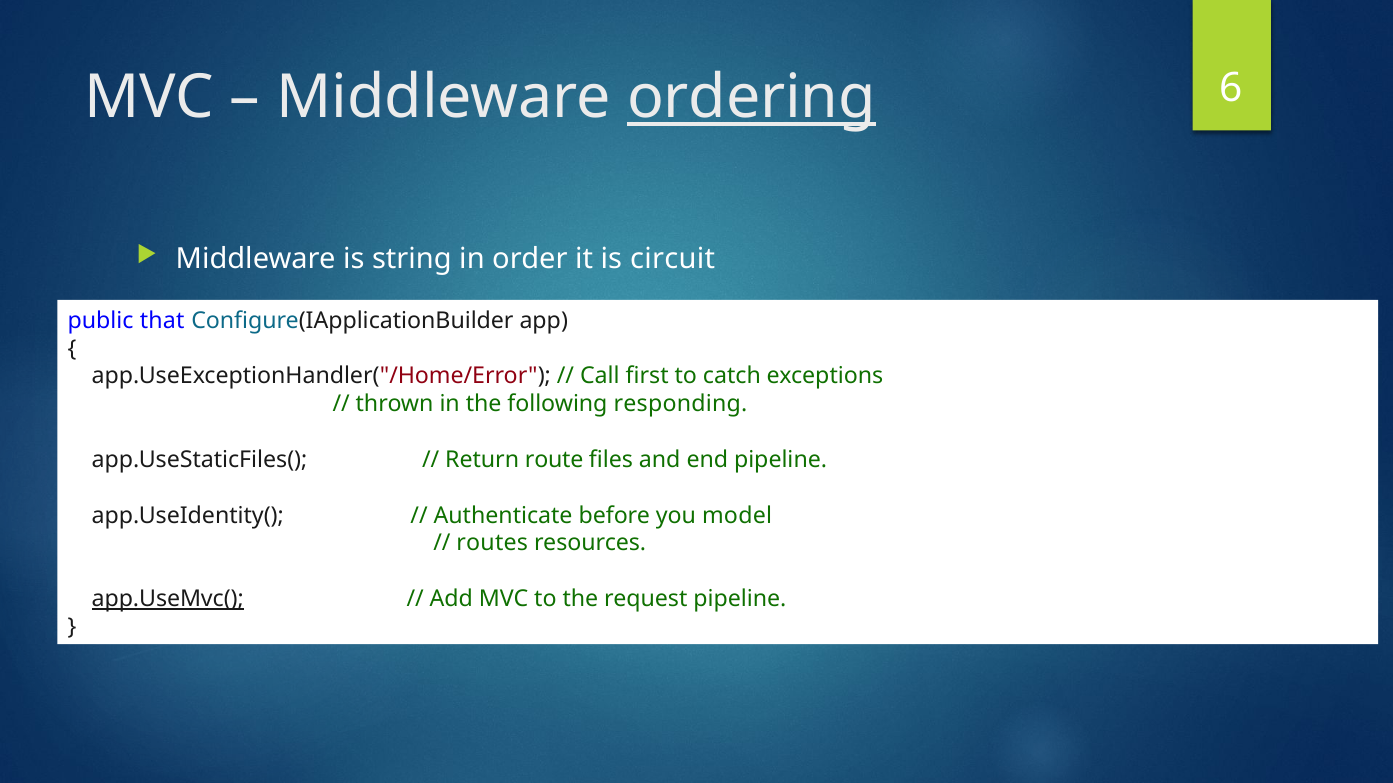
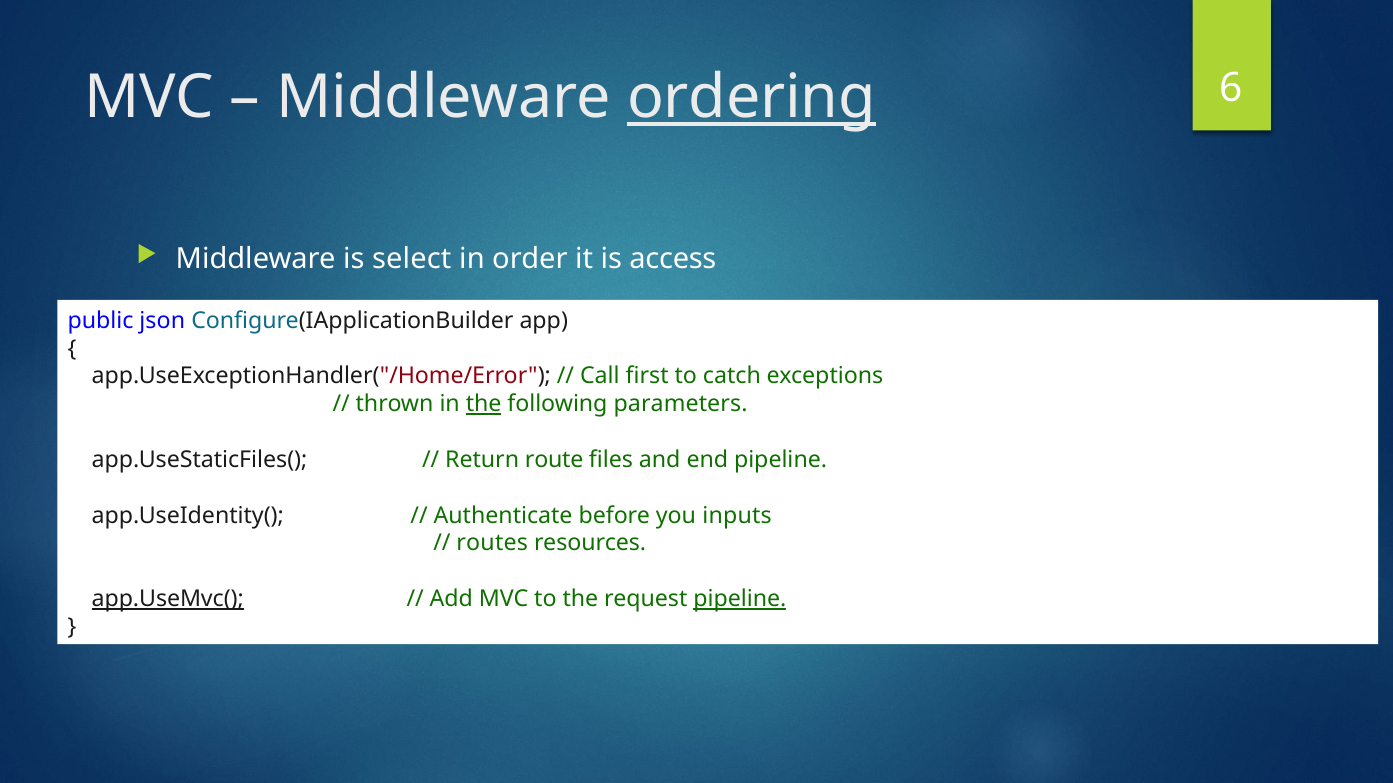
string: string -> select (412, 259)
circuit: circuit -> access (673, 259)
that: that -> json (162, 321)
the underline: none -> present (484, 404)
responding: responding -> parameters (681, 404)
model: model -> inputs (737, 516)
pipeline underline: none -> present (740, 599)
